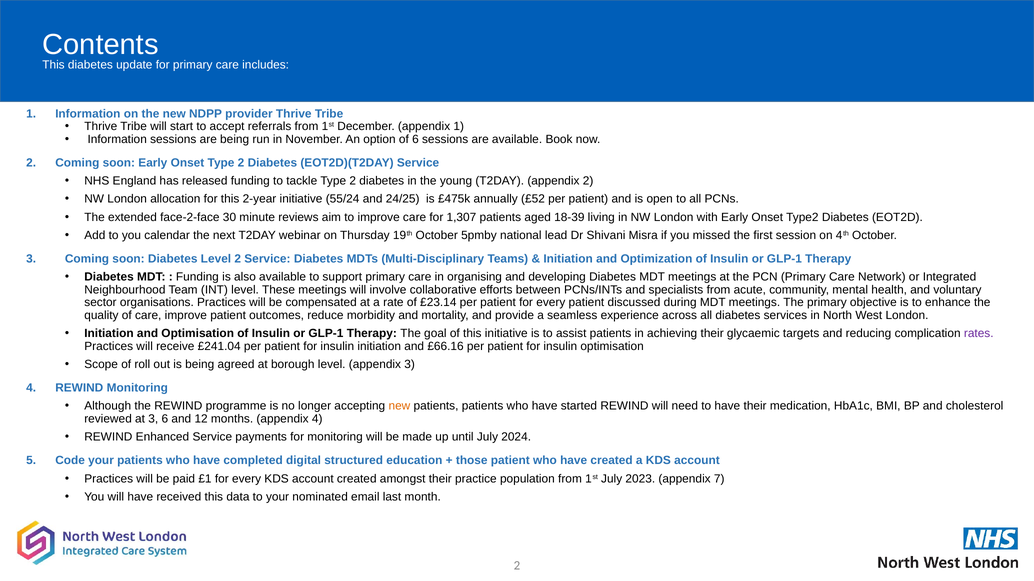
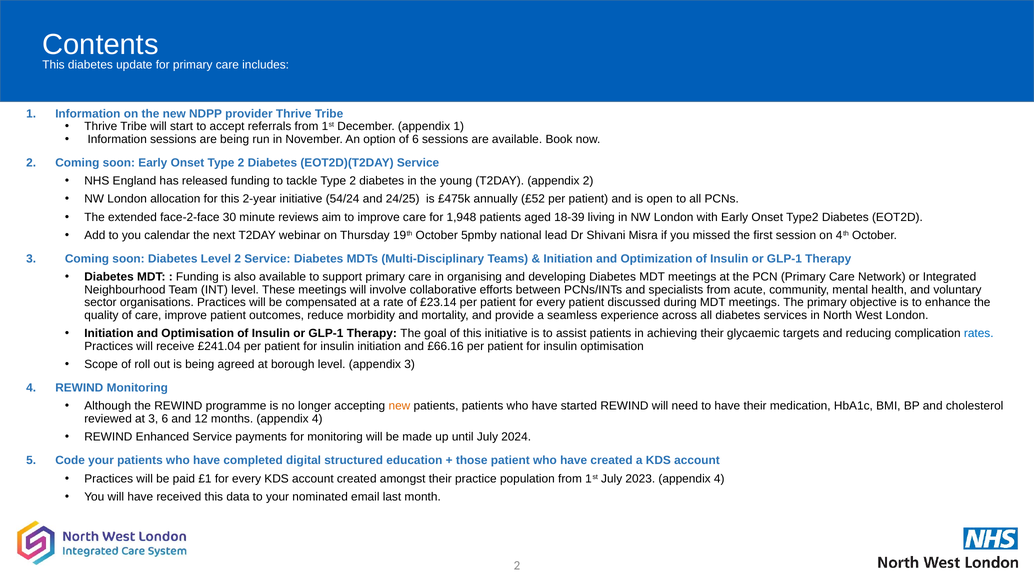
55/24: 55/24 -> 54/24 (343, 199)
1,307: 1,307 -> 1,948 (461, 217)
rates colour: purple -> blue (979, 334)
2023 appendix 7: 7 -> 4 (719, 479)
